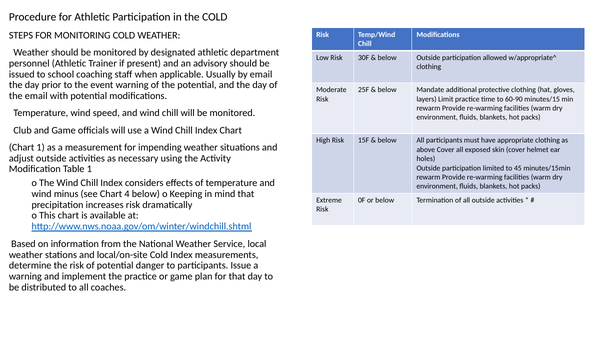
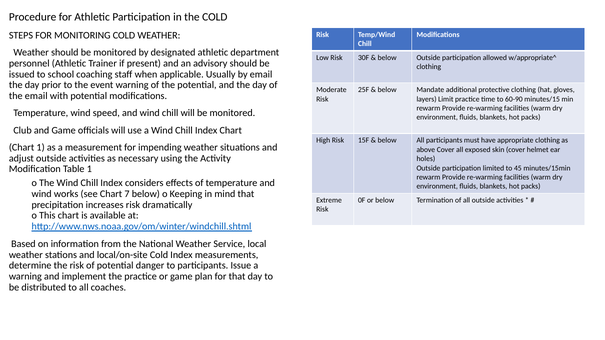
minus: minus -> works (66, 194)
4: 4 -> 7 (127, 194)
